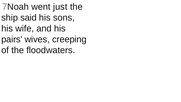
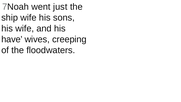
ship said: said -> wife (28, 18)
pairs: pairs -> have (12, 39)
